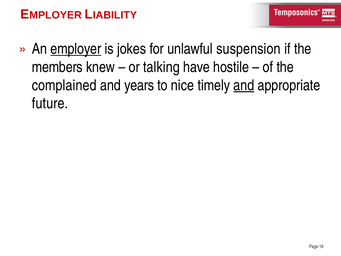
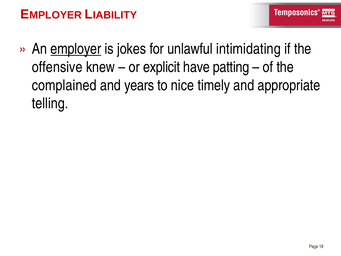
suspension: suspension -> intimidating (248, 49)
members: members -> offensive (57, 67)
talking: talking -> explicit (162, 67)
hostile: hostile -> patting (231, 67)
and underline: present -> none (244, 85)
future: future -> telling (50, 103)
